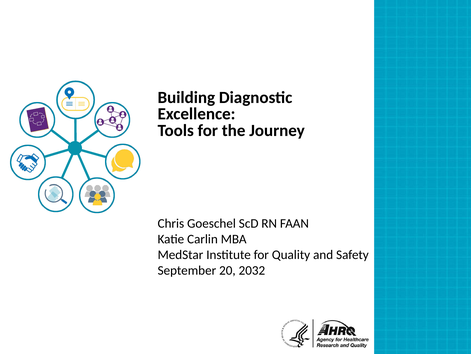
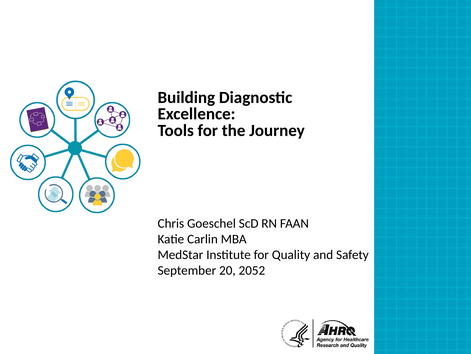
2032: 2032 -> 2052 (252, 270)
